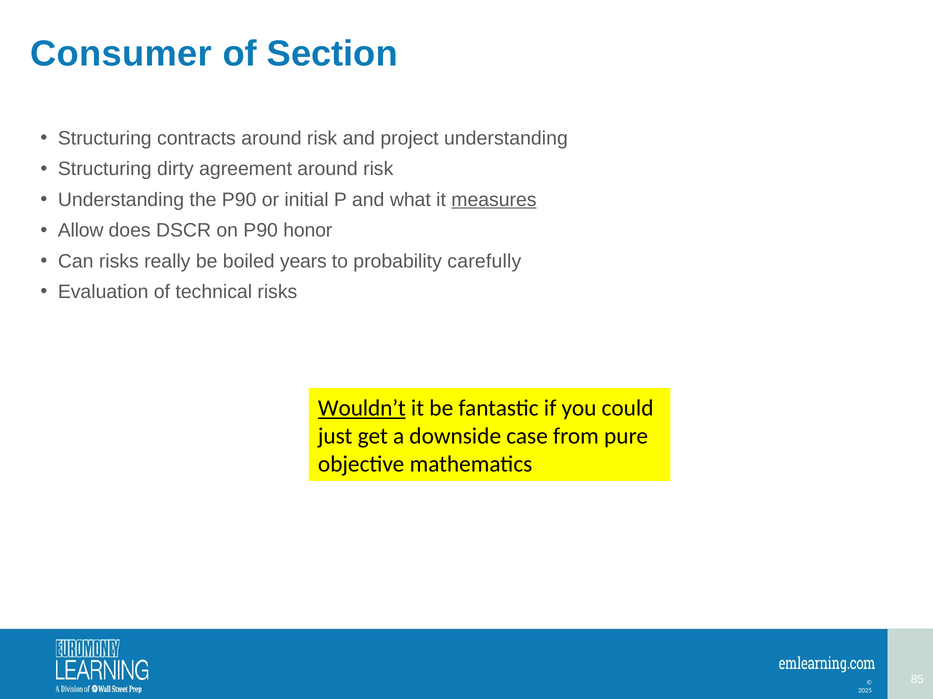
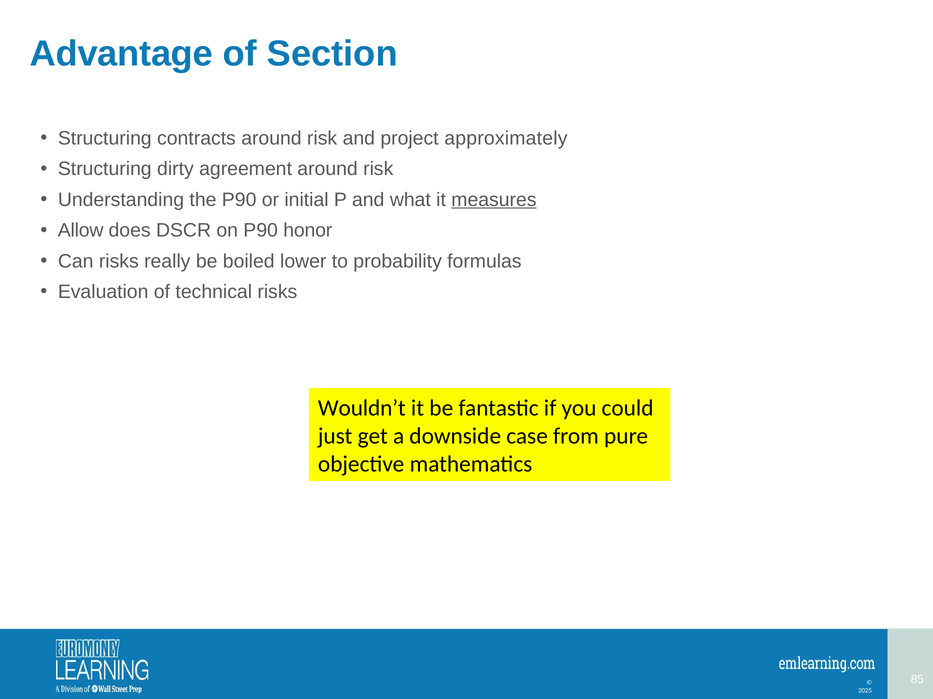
Consumer: Consumer -> Advantage (121, 54)
project understanding: understanding -> approximately (506, 138)
years: years -> lower (303, 261)
carefully: carefully -> formulas (484, 261)
Wouldn’t underline: present -> none (362, 409)
